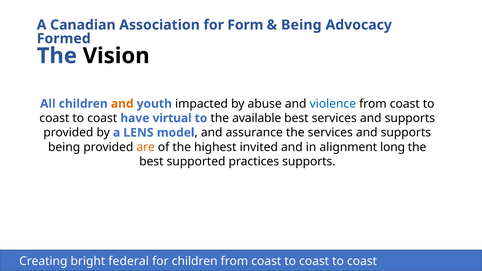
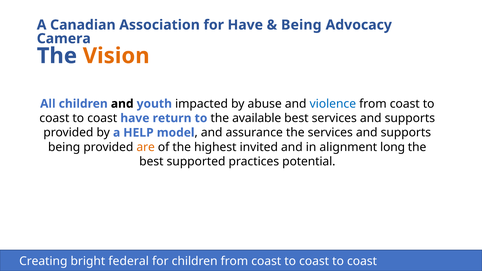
for Form: Form -> Have (245, 25)
Formed: Formed -> Camera (64, 39)
Vision colour: black -> orange (116, 56)
and colour: orange -> black (122, 104)
virtual: virtual -> return (172, 118)
LENS: LENS -> HELP (138, 133)
practices supports: supports -> potential (309, 162)
